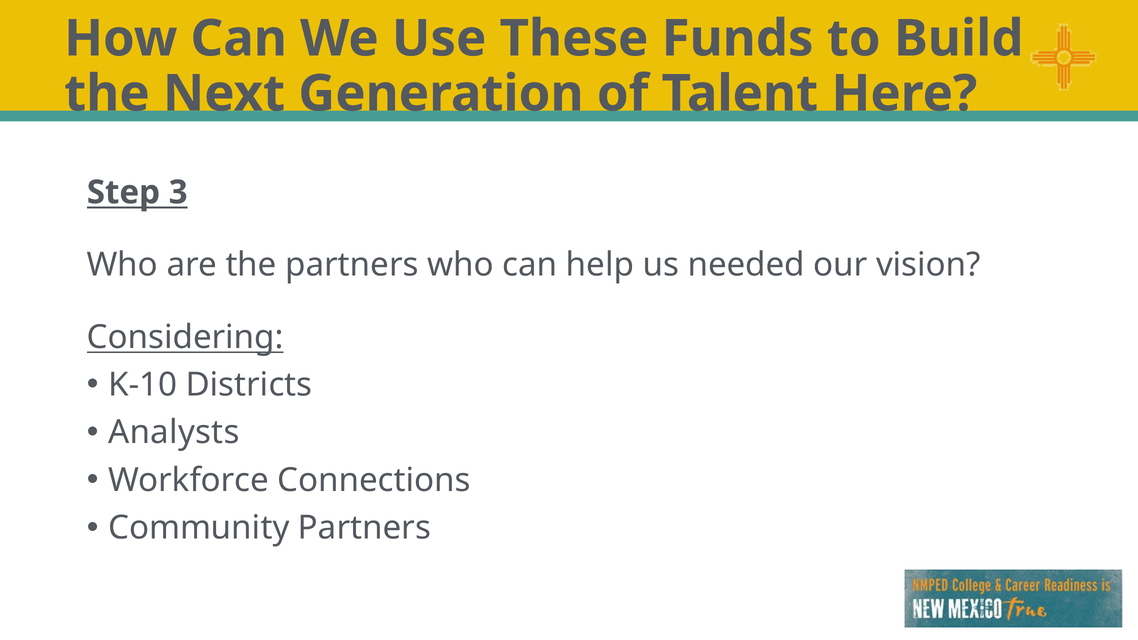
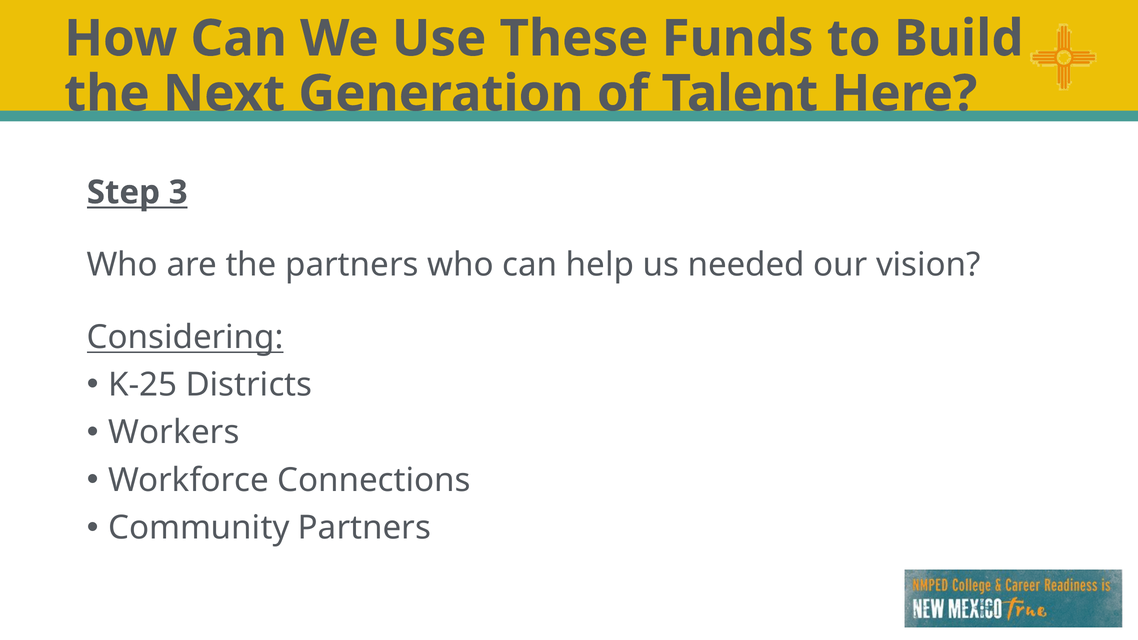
K-10: K-10 -> K-25 (143, 385)
Analysts: Analysts -> Workers (174, 433)
